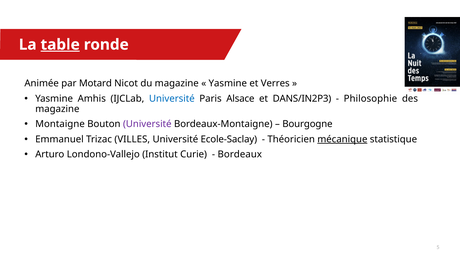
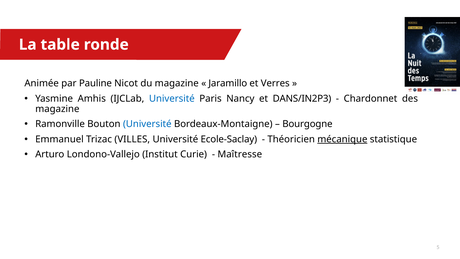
table underline: present -> none (60, 45)
Motard: Motard -> Pauline (95, 83)
Yasmine: Yasmine -> Jaramillo (228, 83)
Alsace: Alsace -> Nancy (240, 99)
Philosophie: Philosophie -> Chardonnet (371, 99)
Montaigne: Montaigne -> Ramonville (60, 124)
Université colour: purple -> blue (147, 124)
Bordeaux: Bordeaux -> Maîtresse (240, 154)
